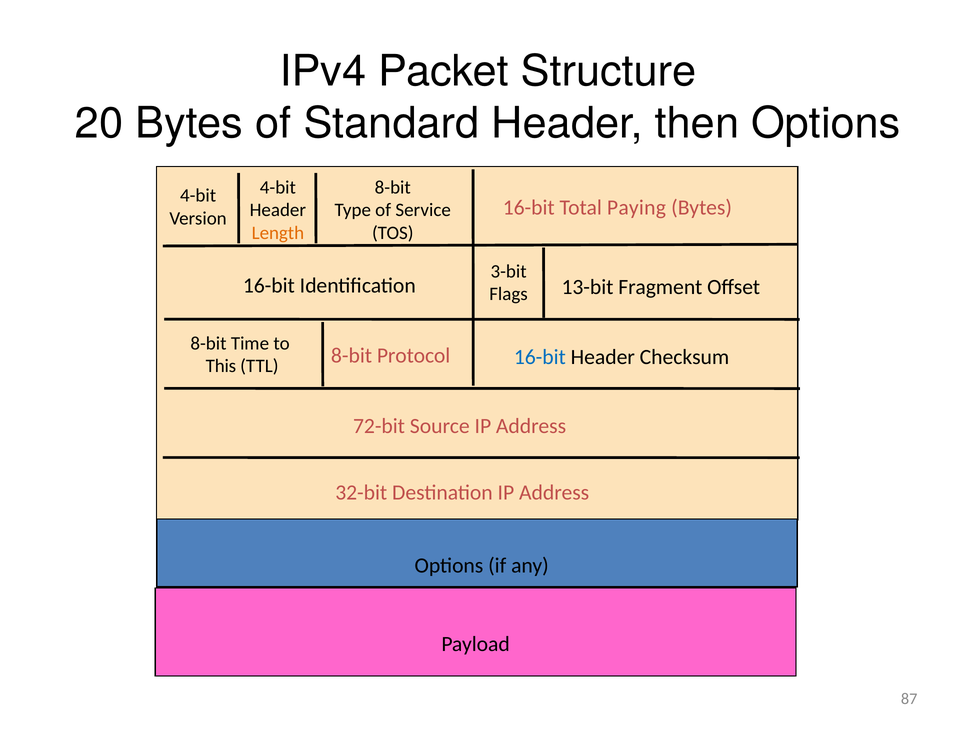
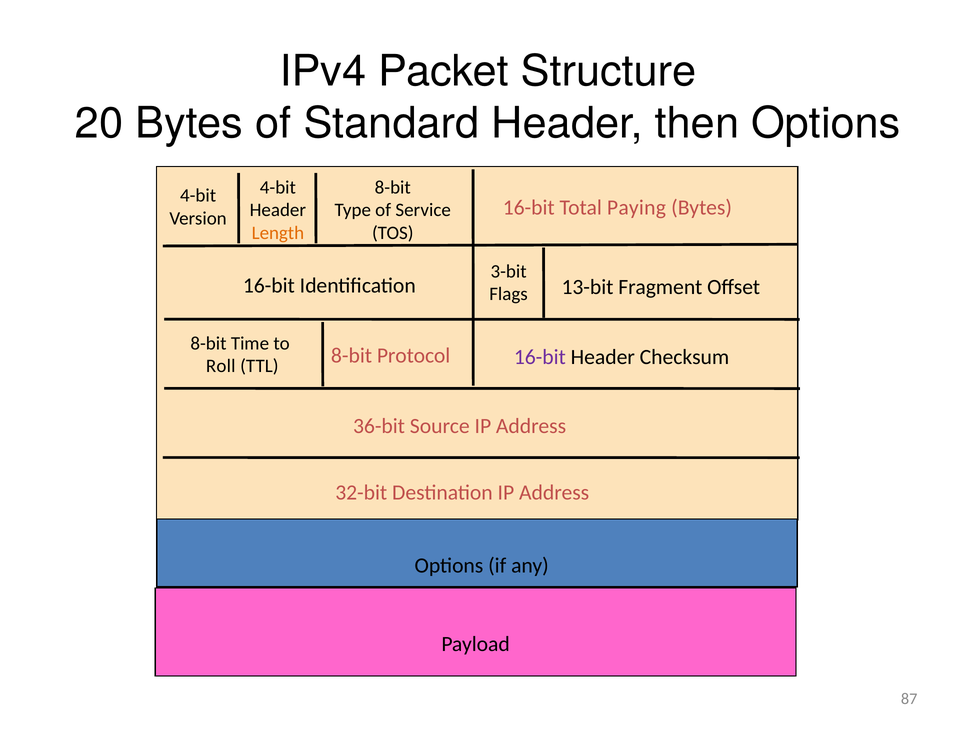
This: This -> Roll (221, 366)
16-bit colour: blue -> purple (540, 357)
72-bit: 72-bit -> 36-bit (379, 426)
